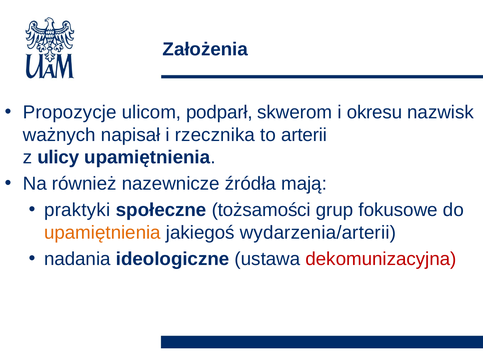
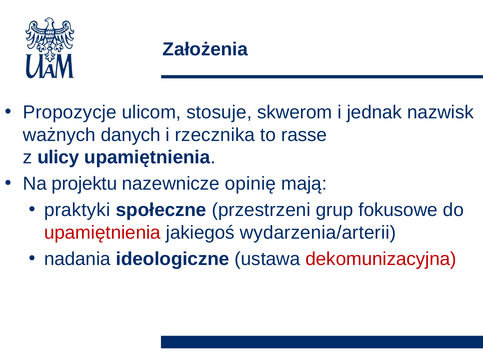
podparł: podparł -> stosuje (219, 112)
okresu: okresu -> jednak (374, 112)
napisał: napisał -> danych (131, 135)
arterii: arterii -> rasse (304, 135)
również: również -> projektu (84, 184)
źródła: źródła -> opinię (250, 184)
tożsamości: tożsamości -> przestrzeni (261, 210)
upamiętnienia colour: orange -> red (102, 233)
